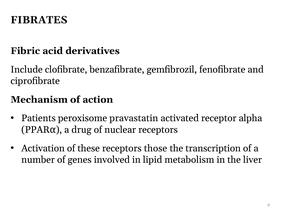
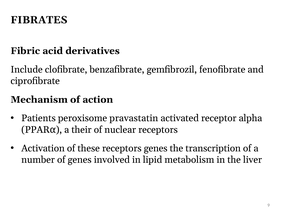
drug: drug -> their (81, 130)
receptors those: those -> genes (156, 148)
